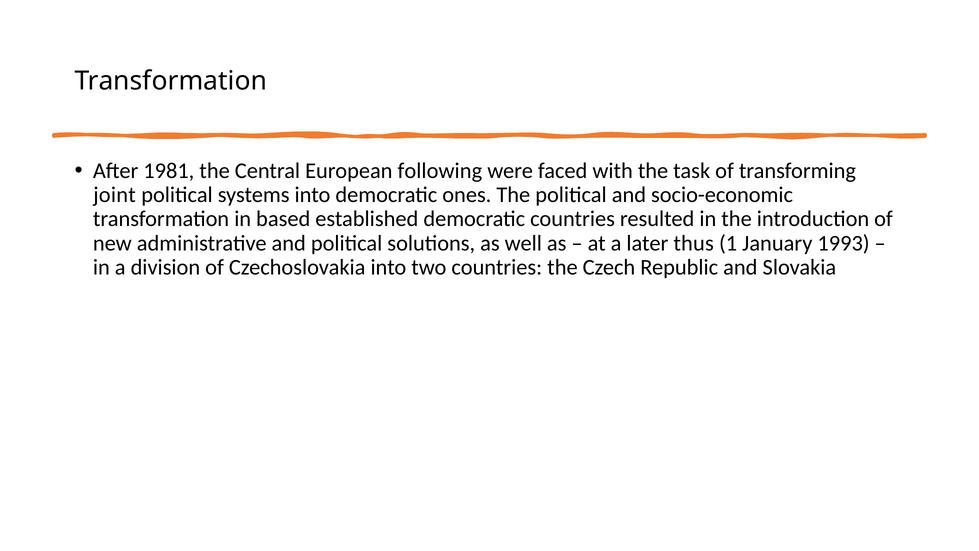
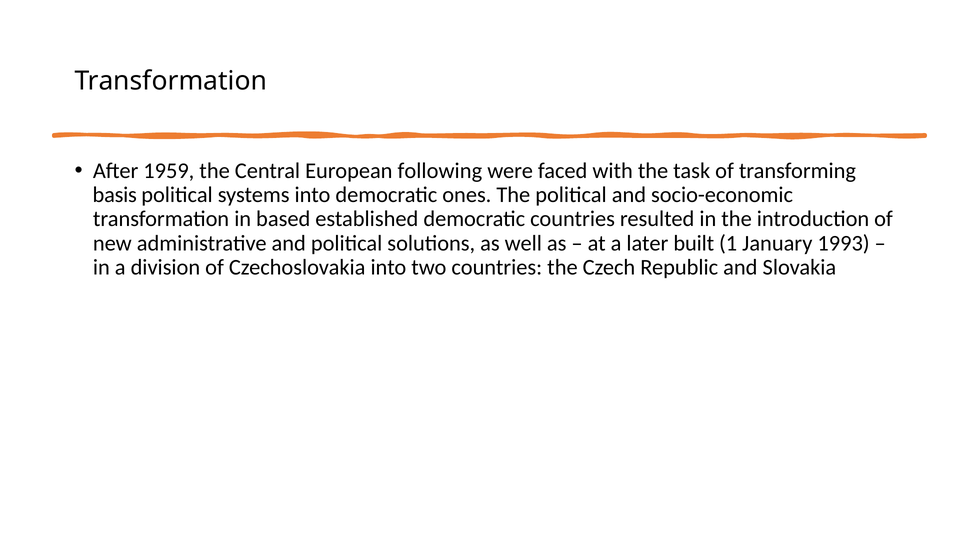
1981: 1981 -> 1959 (169, 171)
joint: joint -> basis (115, 195)
thus: thus -> built (694, 243)
